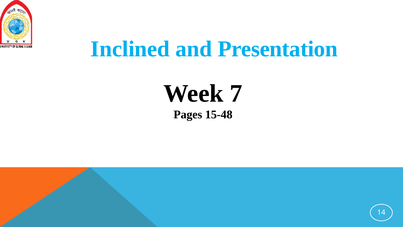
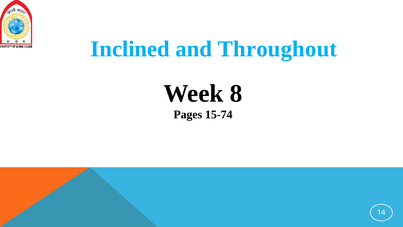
Presentation: Presentation -> Throughout (277, 49)
7: 7 -> 8 (236, 93)
15-48: 15-48 -> 15-74 (219, 114)
